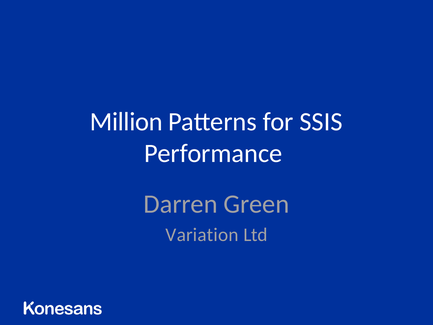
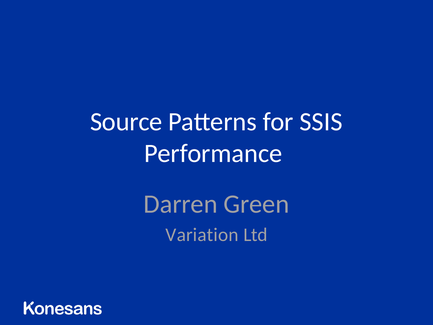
Million: Million -> Source (126, 122)
